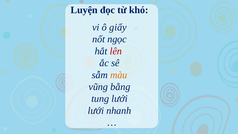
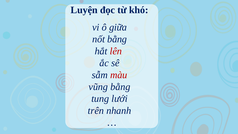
giấy: giấy -> giữa (118, 27)
nốt ngọc: ngọc -> bằng (117, 39)
màu colour: orange -> red (119, 75)
lưới: lưới -> trên (96, 111)
